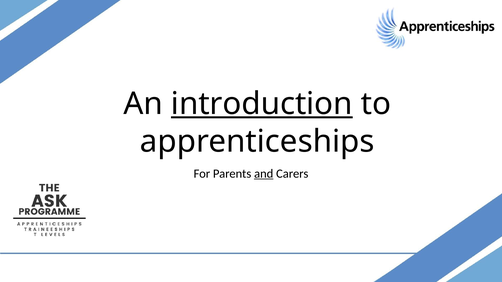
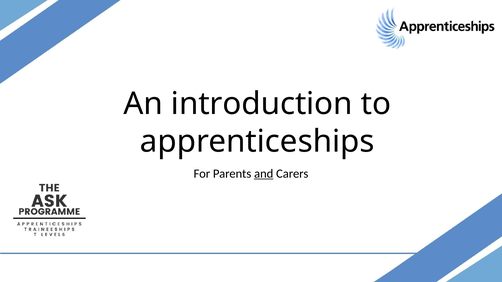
introduction underline: present -> none (262, 104)
